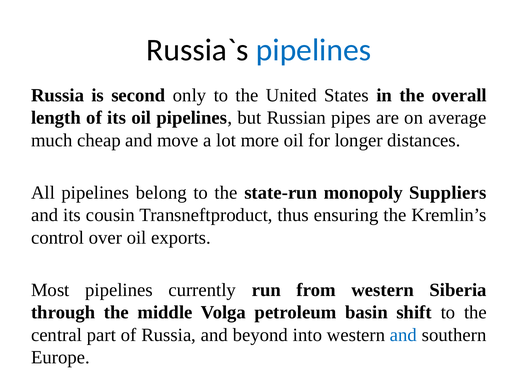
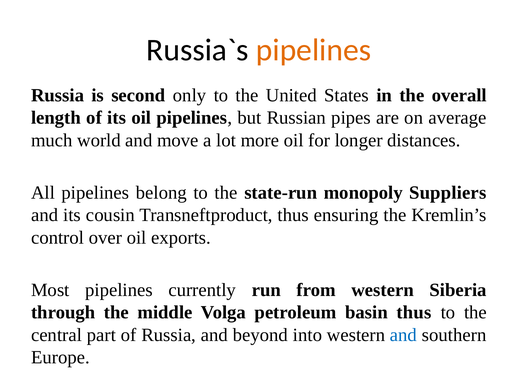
pipelines colour: blue -> orange (314, 50)
cheap: cheap -> world (99, 140)
basin shift: shift -> thus (414, 313)
